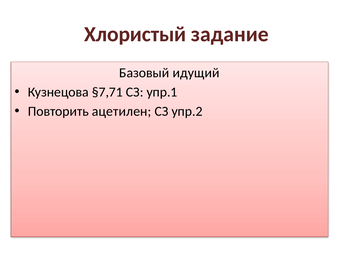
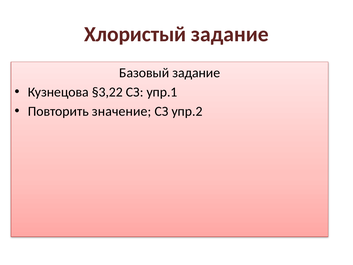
Базовый идущий: идущий -> задание (196, 73)
§7,71: §7,71 -> §3,22 (107, 92)
ацетилен: ацетилен -> значение (122, 111)
